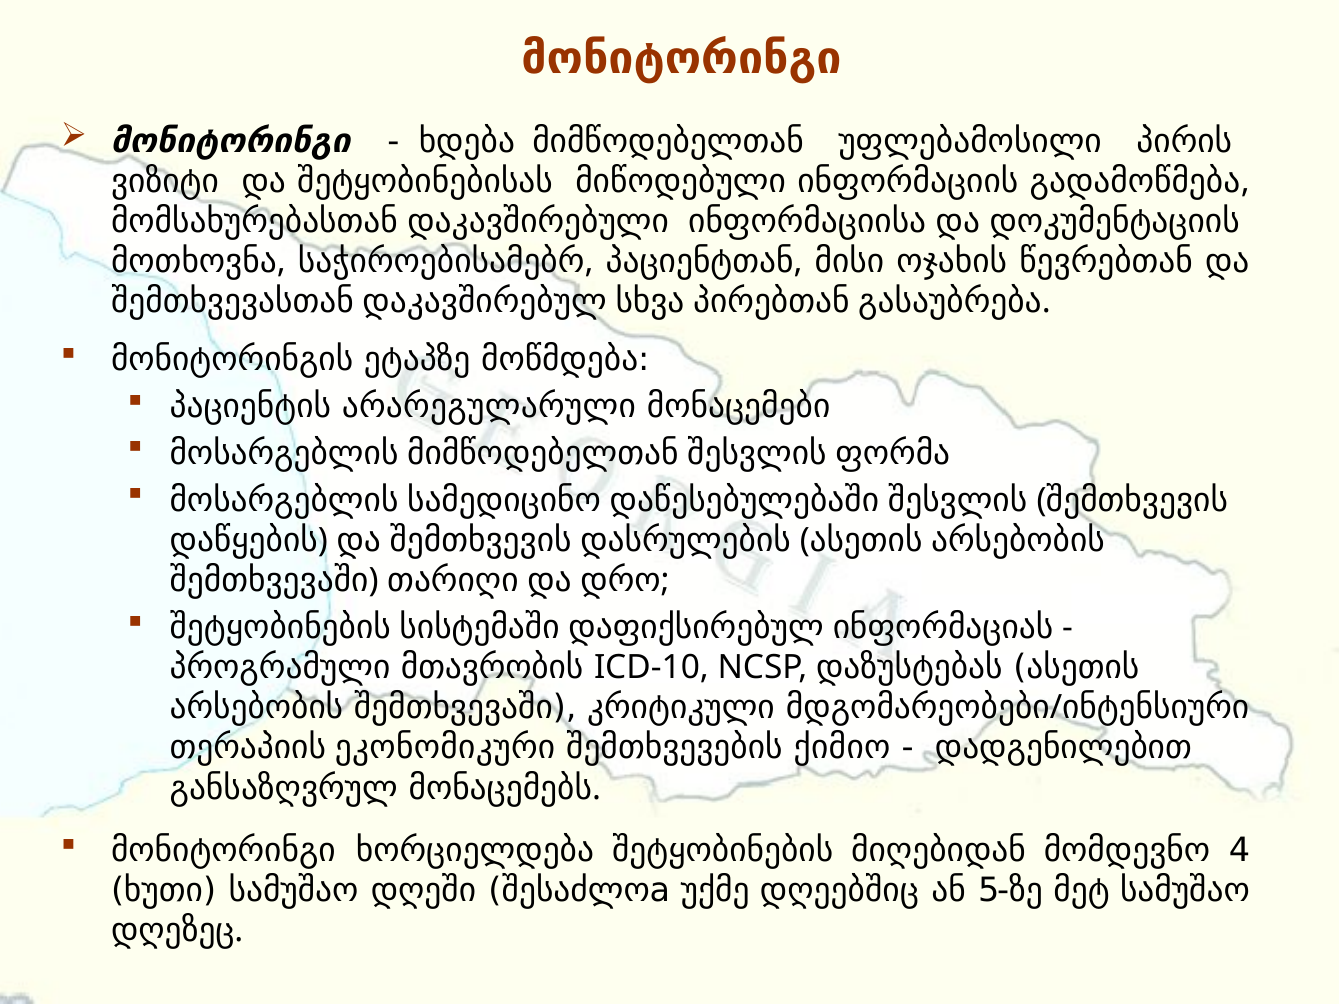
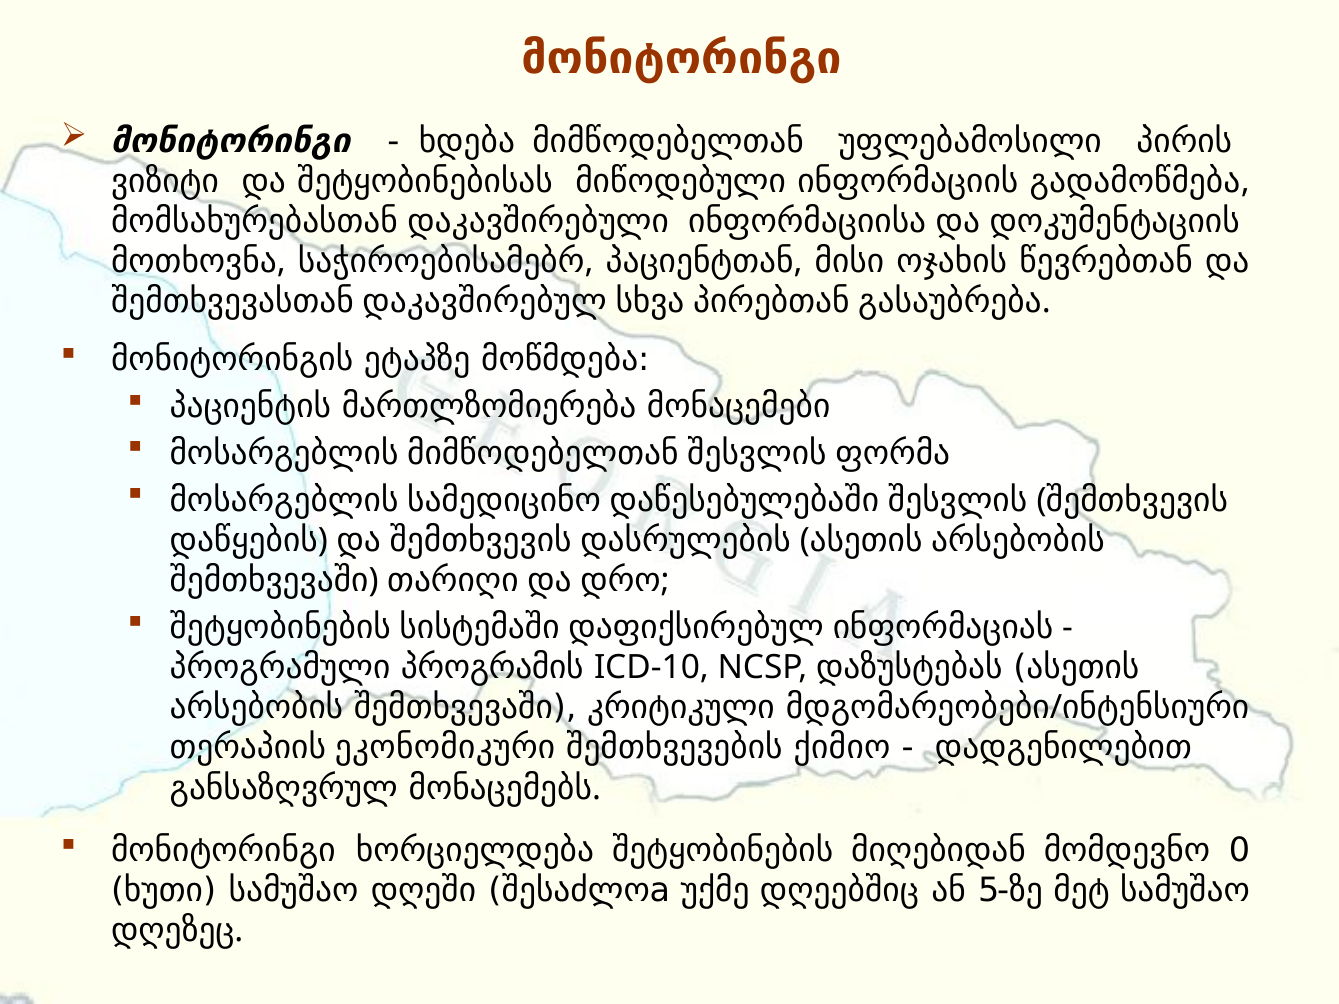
არარეგულარული: არარეგულარული -> მართლზომიერება (489, 407)
მთავრობის: მთავრობის -> პროგრამის (492, 668)
4: 4 -> 0 (1239, 851)
